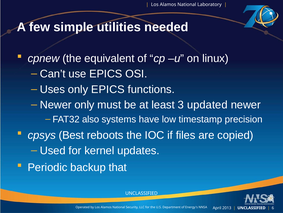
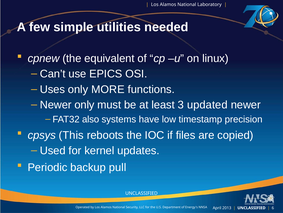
only EPICS: EPICS -> MORE (108, 89)
Best: Best -> This (71, 135)
that: that -> pull (118, 167)
